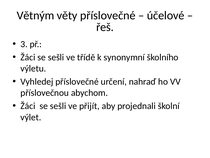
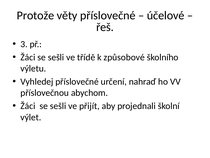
Větným: Větným -> Protože (35, 15)
synonymní: synonymní -> způsobové (124, 57)
